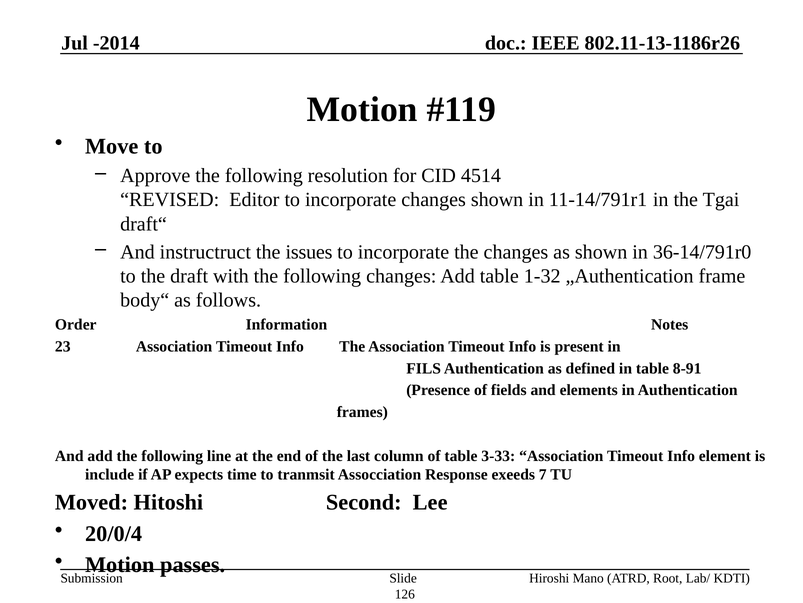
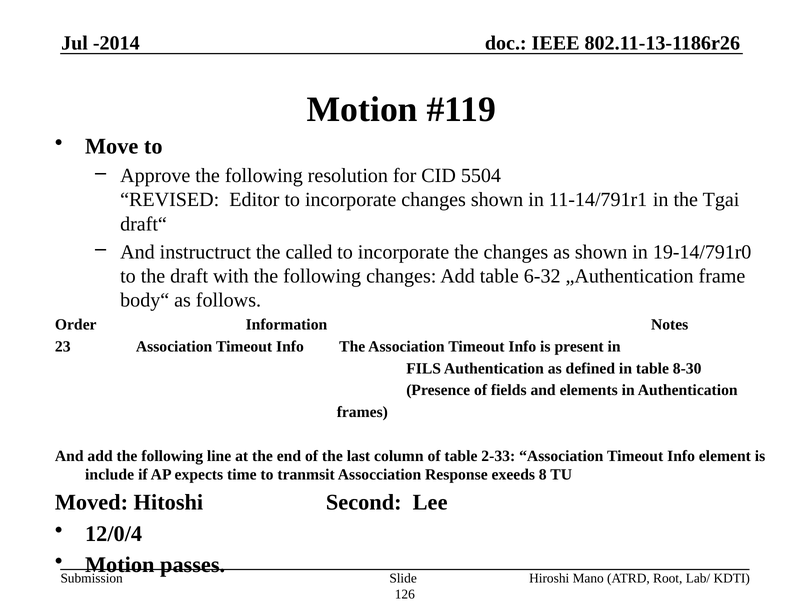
4514: 4514 -> 5504 (481, 175)
issues: issues -> called (309, 252)
36-14/791r0: 36-14/791r0 -> 19-14/791r0 (702, 252)
1-32: 1-32 -> 6-32 (542, 276)
8-91: 8-91 -> 8-30 (687, 368)
3-33: 3-33 -> 2-33 (498, 455)
7: 7 -> 8 (543, 474)
20/0/4: 20/0/4 -> 12/0/4 (114, 533)
